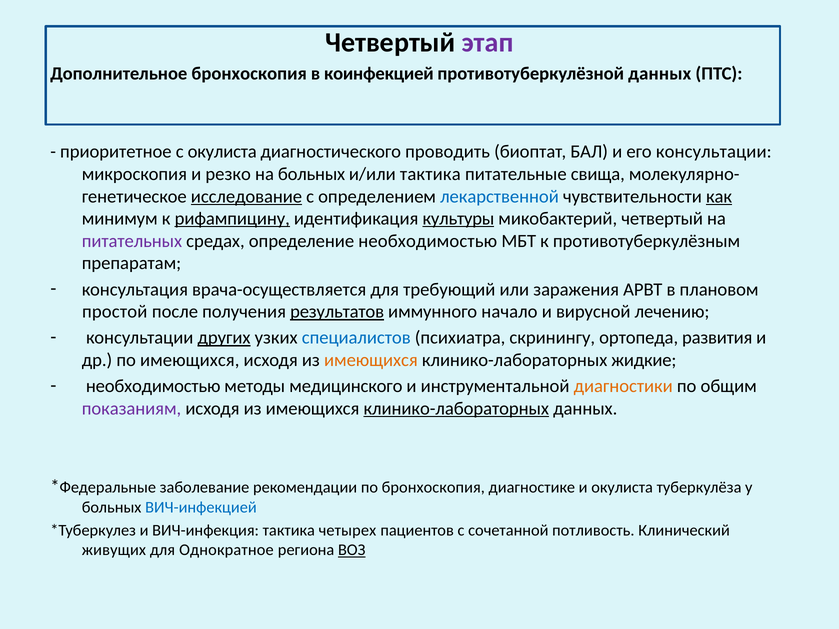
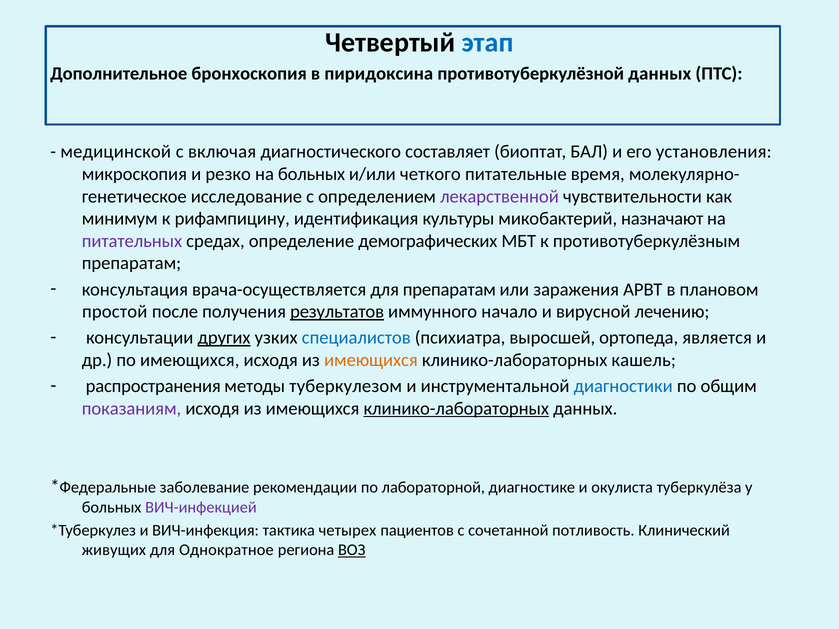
этап colour: purple -> blue (488, 43)
коинфекцией: коинфекцией -> пиридоксина (379, 74)
приоритетное: приоритетное -> медицинской (116, 152)
с окулиста: окулиста -> включая (222, 152)
проводить: проводить -> составляет (448, 152)
его консультации: консультации -> установления (714, 152)
и/или тактика: тактика -> четкого (430, 174)
свища: свища -> время (598, 174)
исследование underline: present -> none (247, 196)
лекарственной colour: blue -> purple (499, 196)
как underline: present -> none (719, 196)
рифампицину underline: present -> none (232, 219)
культуры underline: present -> none (458, 219)
микобактерий четвертый: четвертый -> назначают (662, 219)
определение необходимостью: необходимостью -> демографических (428, 241)
для требующий: требующий -> препаратам (449, 289)
скринингу: скринингу -> выросшей (552, 338)
развития: развития -> является (717, 338)
жидкие: жидкие -> кашель (644, 360)
необходимостью: необходимостью -> распространения (153, 386)
медицинского: медицинского -> туберкулезом (346, 386)
диагностики colour: orange -> blue (623, 386)
по бронхоскопия: бронхоскопия -> лабораторной (433, 488)
ВИЧ-инфекцией colour: blue -> purple (201, 508)
